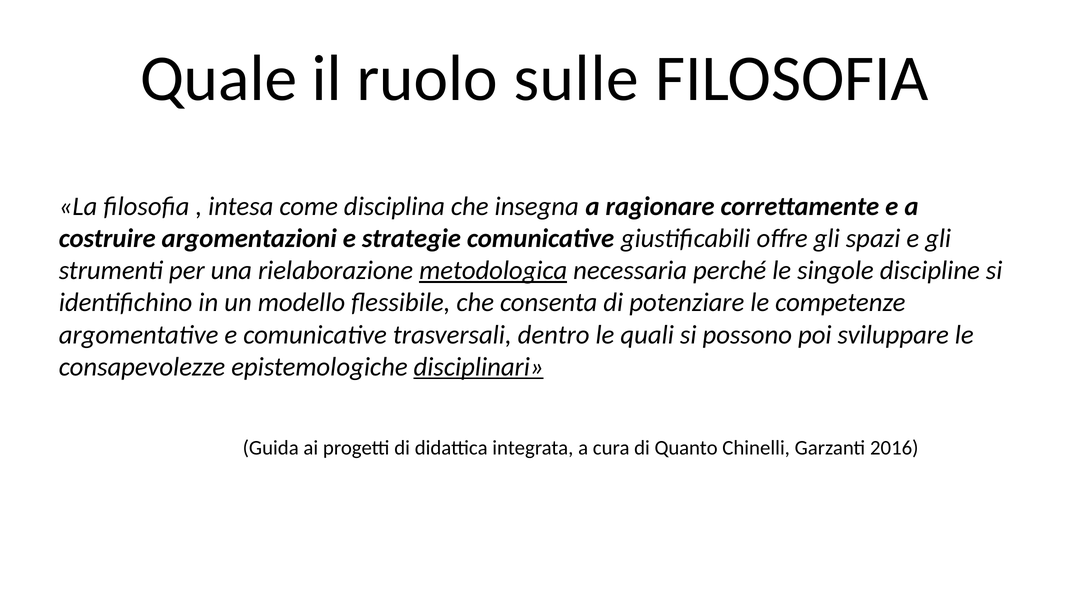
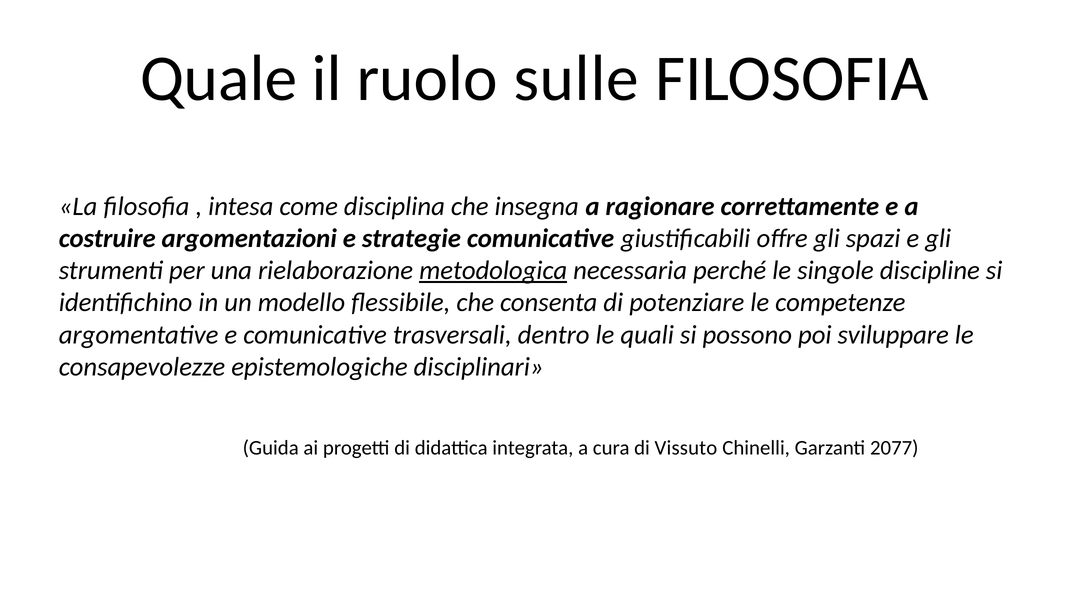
disciplinari underline: present -> none (479, 367)
Quanto: Quanto -> Vissuto (686, 448)
2016: 2016 -> 2077 (894, 448)
